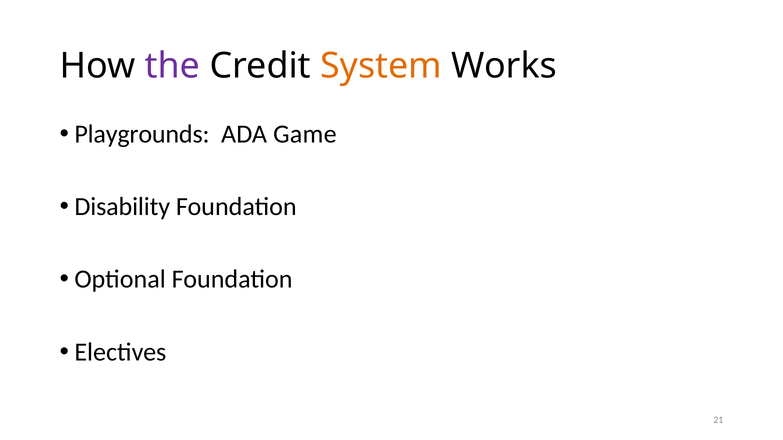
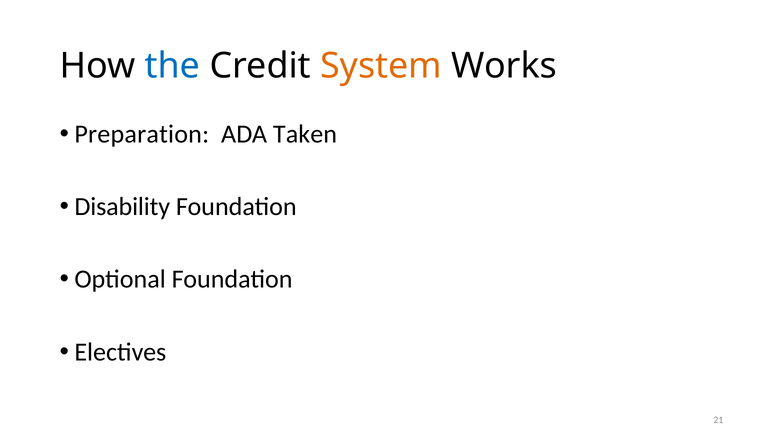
the colour: purple -> blue (172, 66)
Playgrounds: Playgrounds -> Preparation (142, 134)
Game: Game -> Taken (305, 134)
